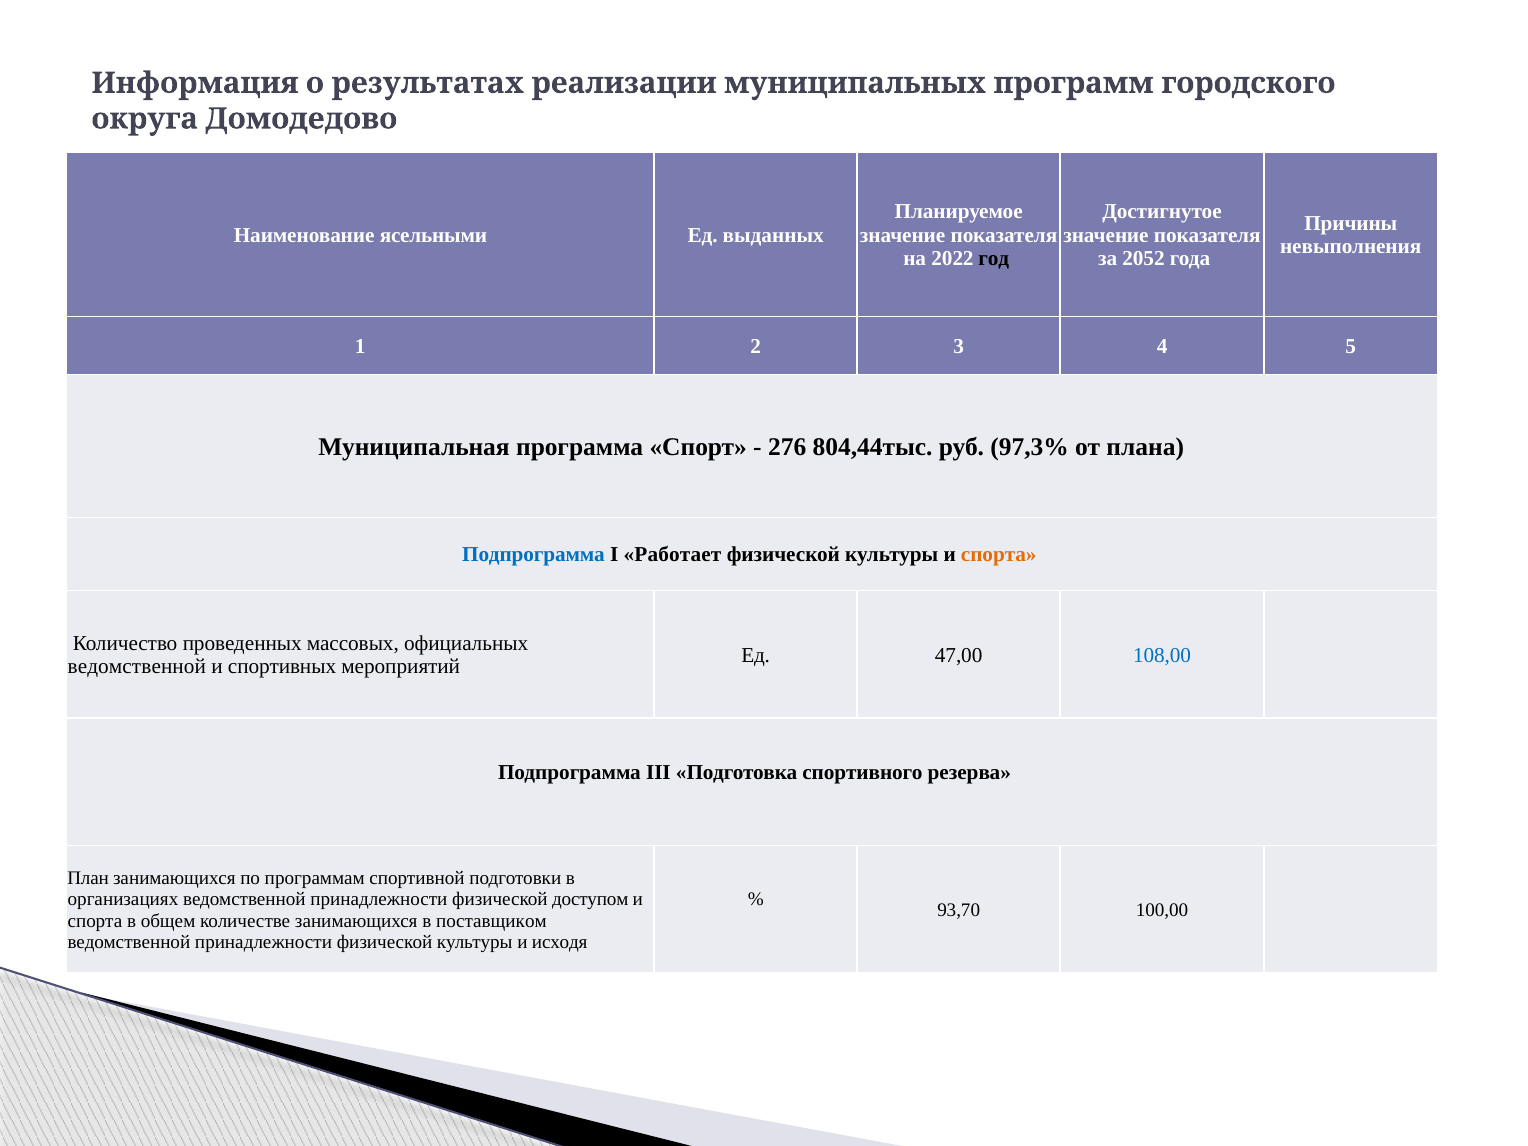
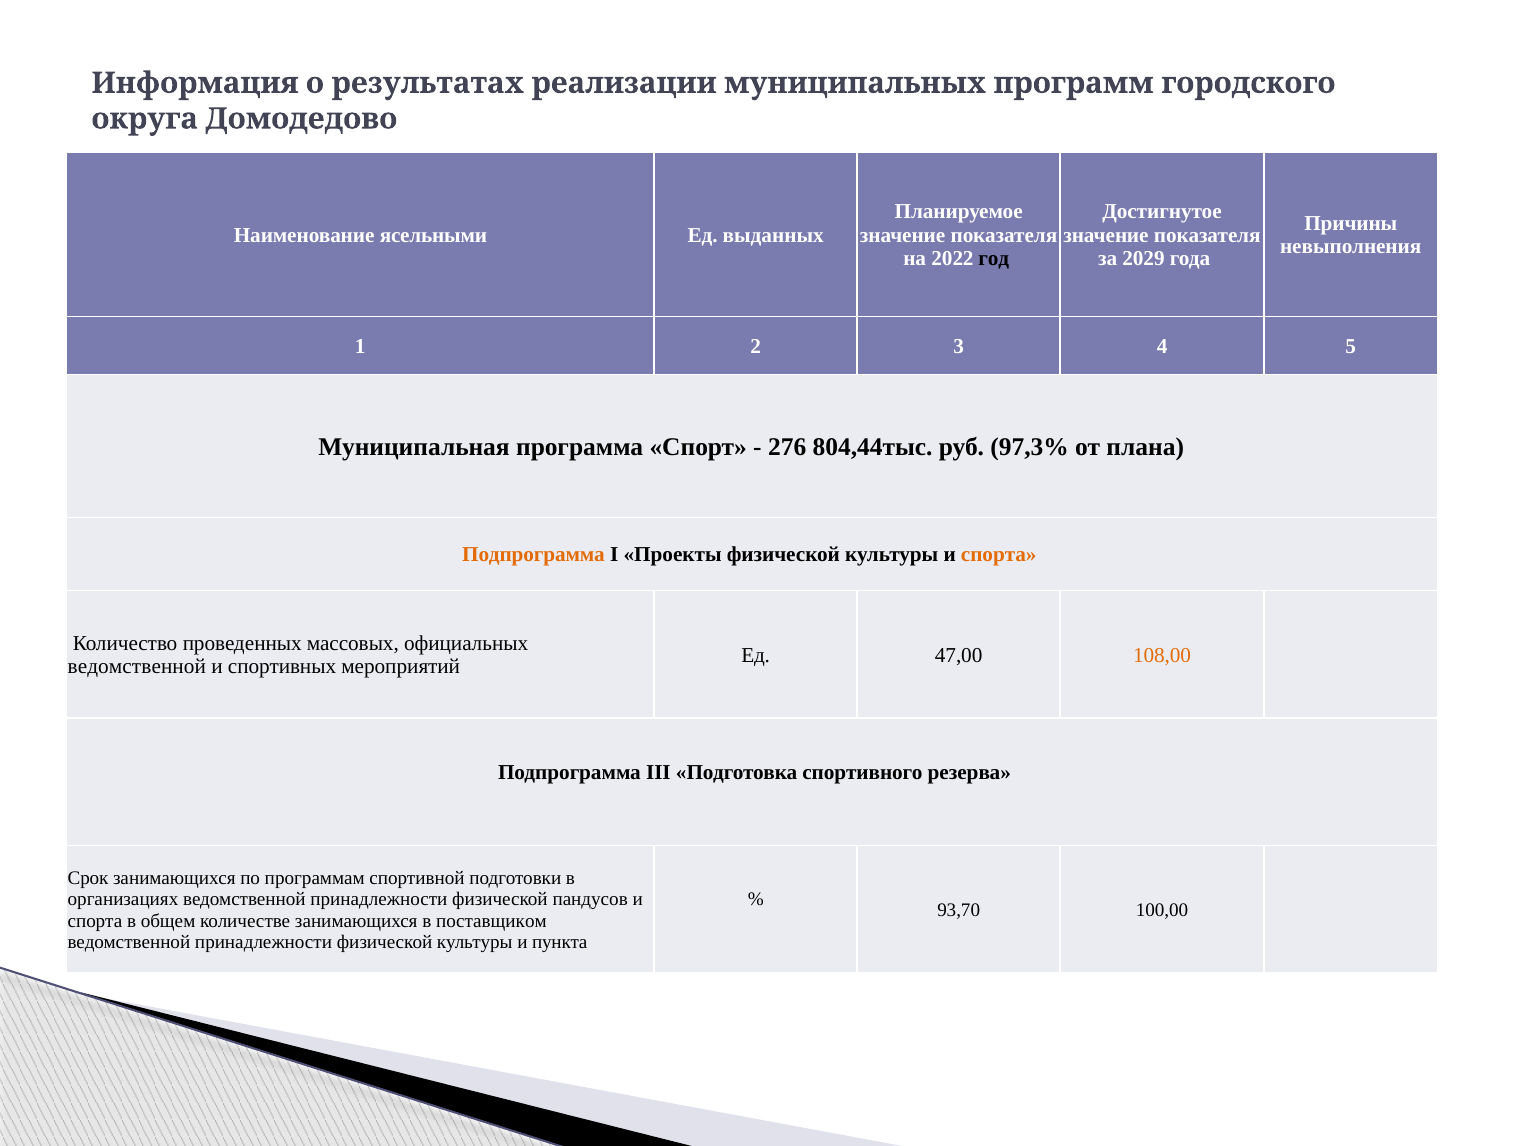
2052: 2052 -> 2029 (1143, 258)
Подпрограмма colour: blue -> orange (533, 555)
Работает: Работает -> Проекты (673, 555)
108,00 colour: blue -> orange (1162, 655)
План: План -> Срок (88, 878)
доступом: доступом -> пандусов (590, 900)
исходя: исходя -> пункта (560, 942)
